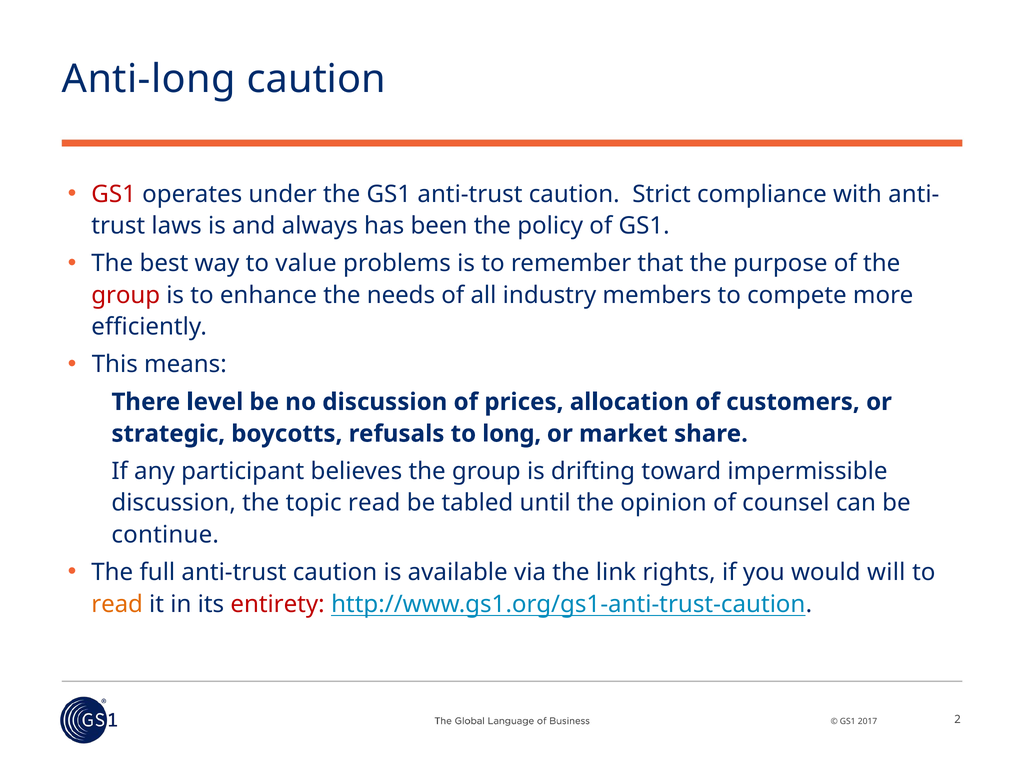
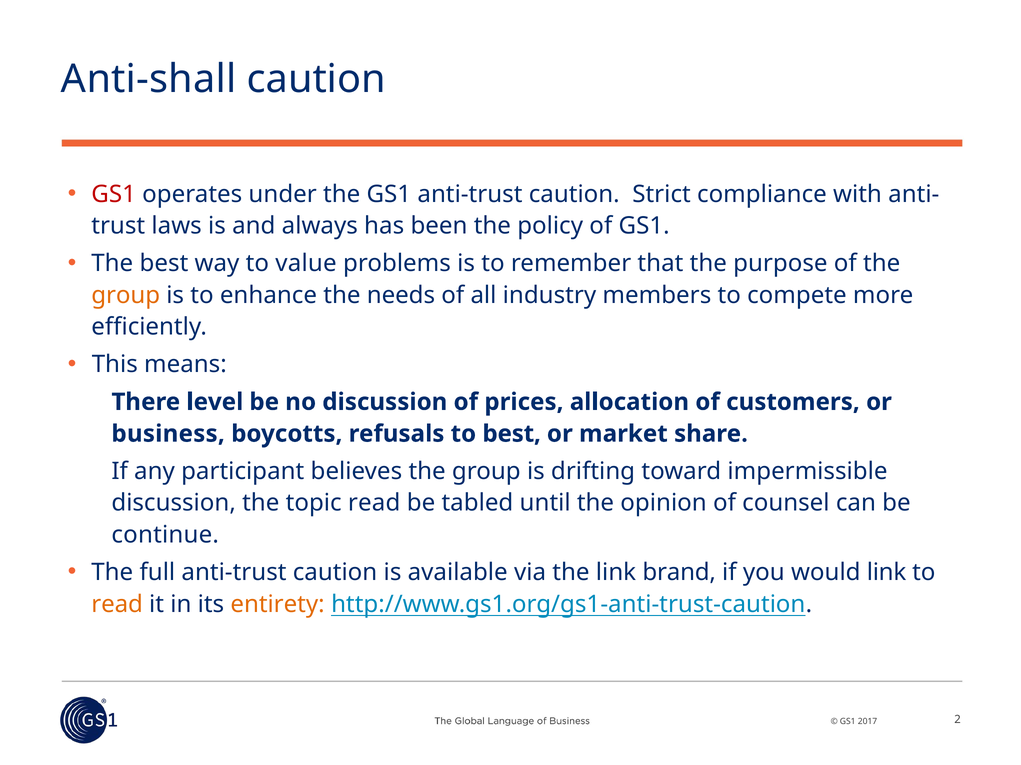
Anti-long: Anti-long -> Anti-shall (149, 79)
group colour: red -> orange (126, 295)
strategic: strategic -> business (168, 434)
to long: long -> best (512, 434)
rights: rights -> brand (679, 573)
would will: will -> link (887, 573)
entirety colour: red -> orange (278, 605)
